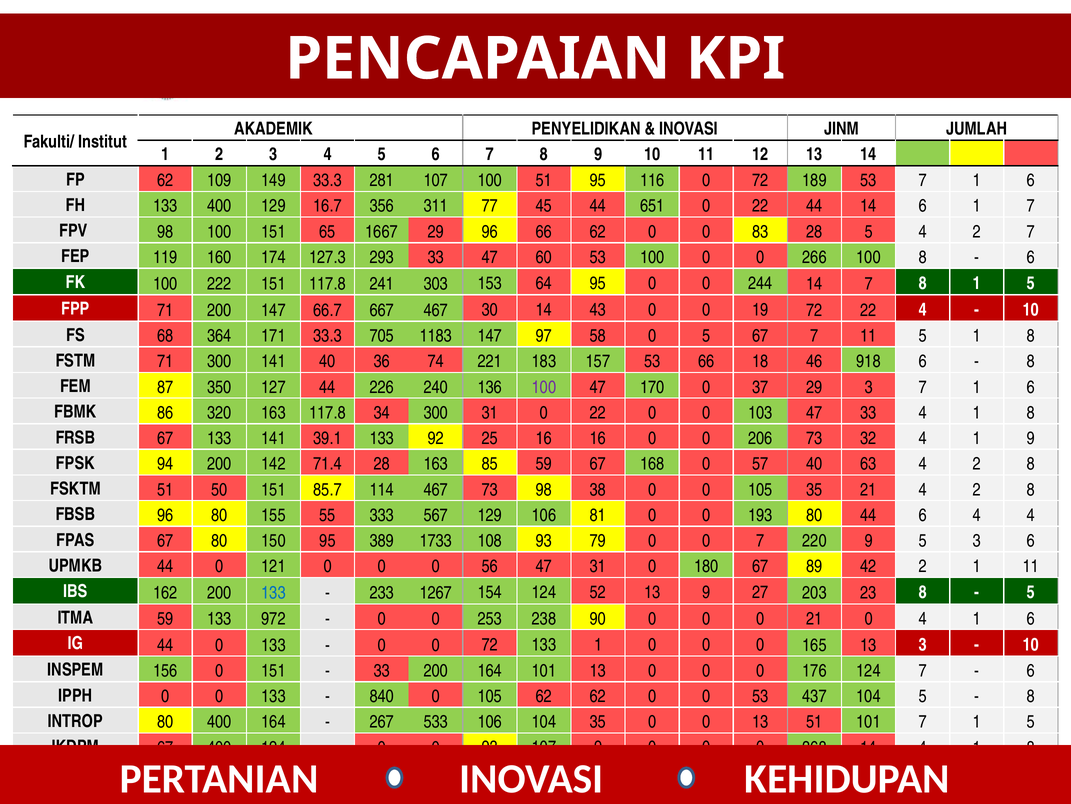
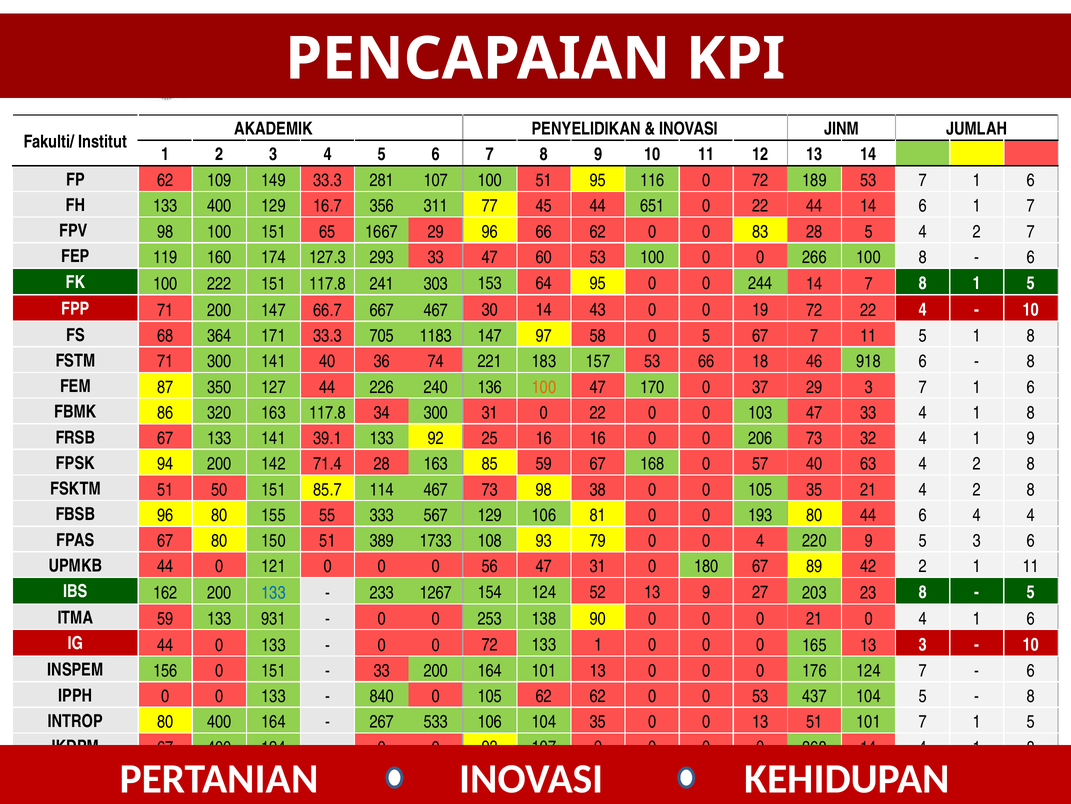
100 colour: purple -> orange (544, 387)
150 95: 95 -> 51 (328, 540)
0 0 7: 7 -> 4 (760, 540)
972: 972 -> 931 (274, 618)
238: 238 -> 138 (544, 618)
